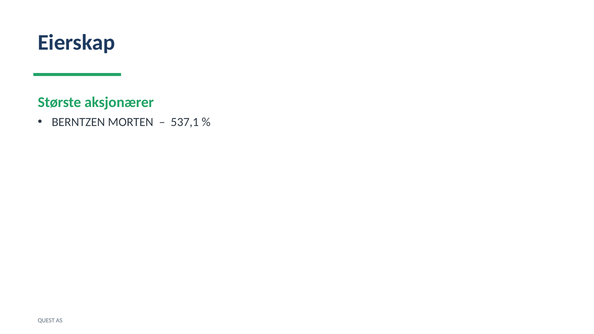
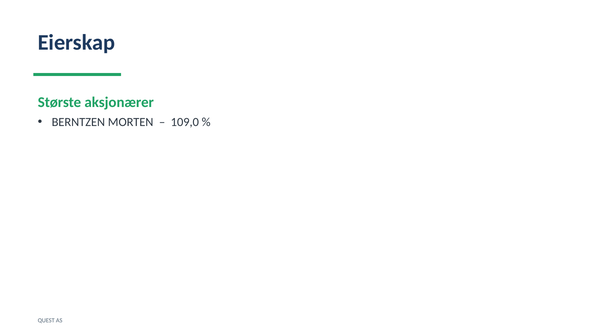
537,1: 537,1 -> 109,0 (185, 122)
